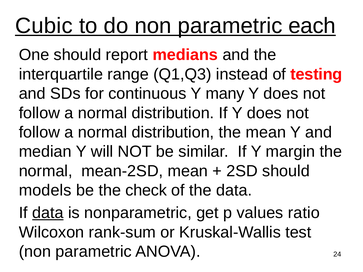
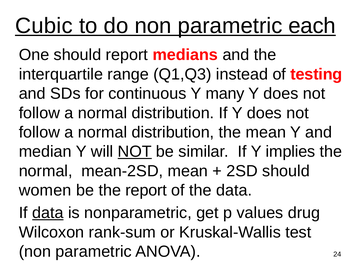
NOT underline: none -> present (135, 152)
margin: margin -> implies (290, 152)
models: models -> women (45, 191)
the check: check -> report (146, 191)
ratio: ratio -> drug (304, 213)
